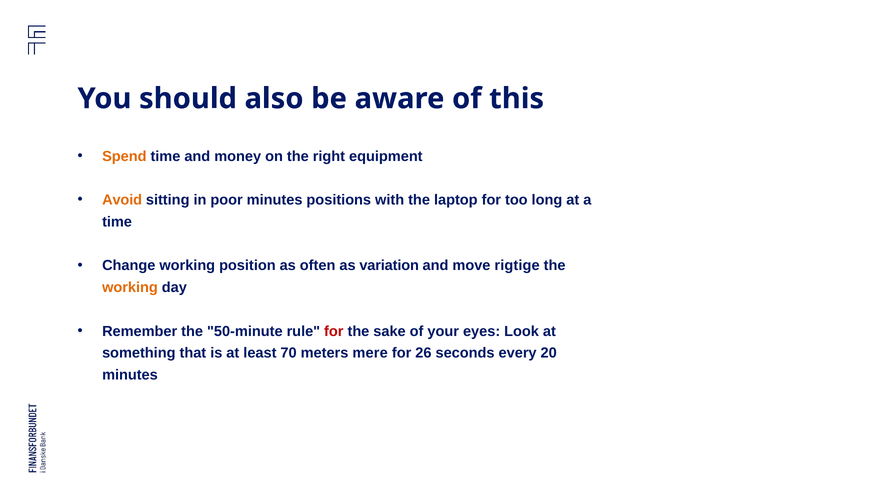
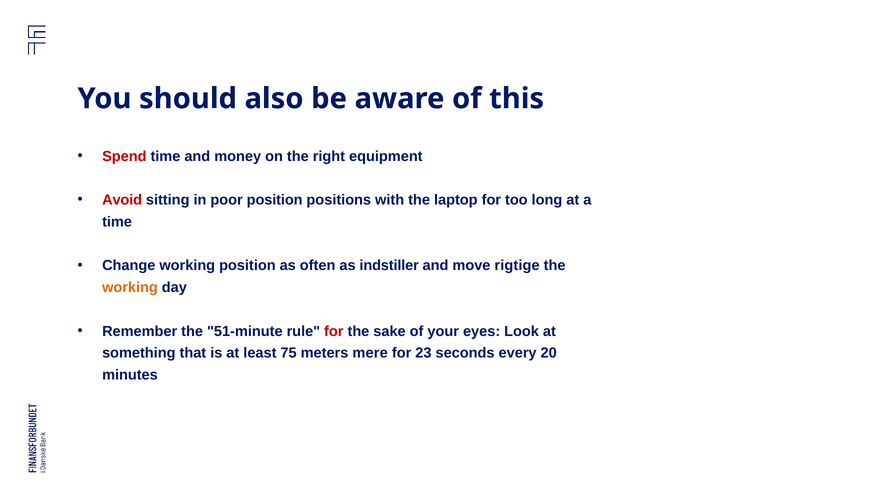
Spend colour: orange -> red (124, 156)
Avoid colour: orange -> red (122, 200)
poor minutes: minutes -> position (275, 200)
variation: variation -> indstiller (389, 266)
50-minute: 50-minute -> 51-minute (245, 331)
70: 70 -> 75 (289, 353)
26: 26 -> 23 (423, 353)
